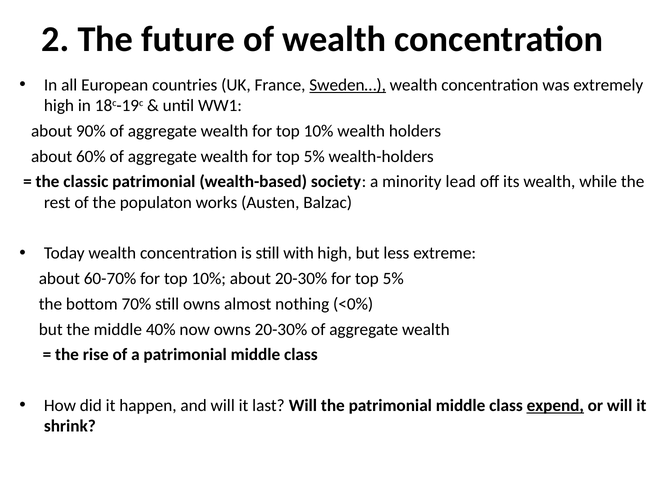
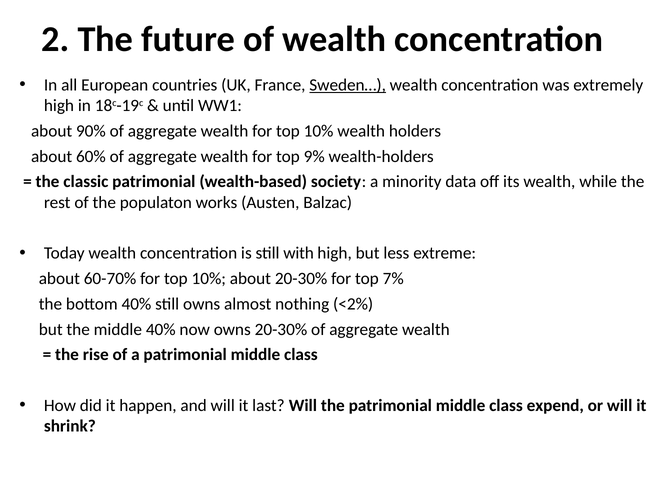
wealth for top 5%: 5% -> 9% (314, 156)
lead: lead -> data (461, 182)
20-30% for top 5%: 5% -> 7% (393, 279)
bottom 70%: 70% -> 40% (136, 304)
<0%: <0% -> <2% (353, 304)
expend underline: present -> none (555, 406)
